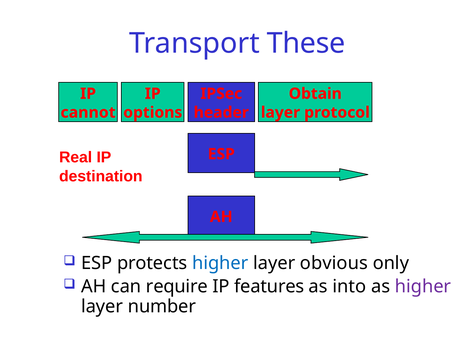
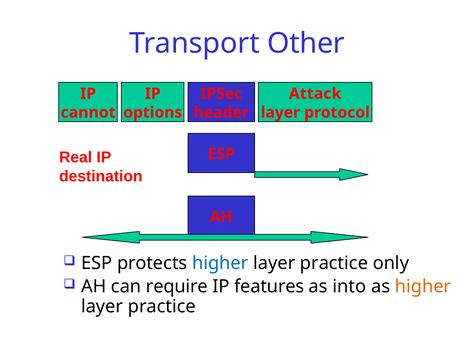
These: These -> Other (306, 43)
Obtain: Obtain -> Attack (315, 94)
obvious: obvious -> practice (334, 263)
higher colour: purple -> orange (423, 286)
number: number -> practice (162, 306)
